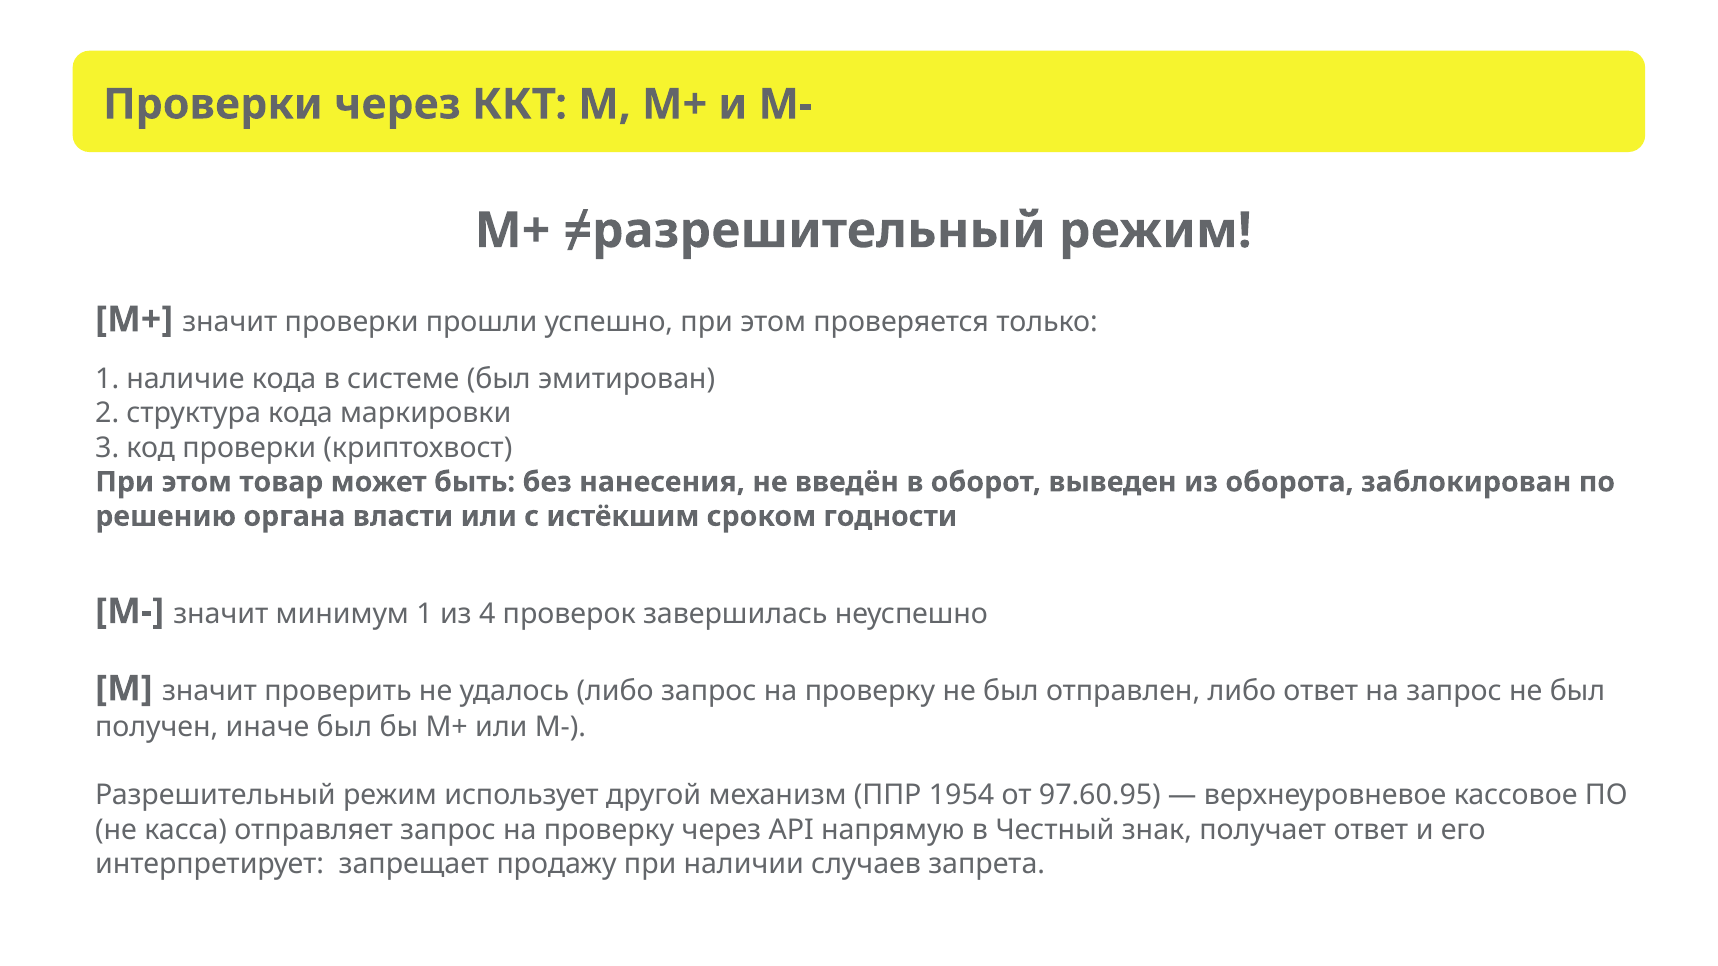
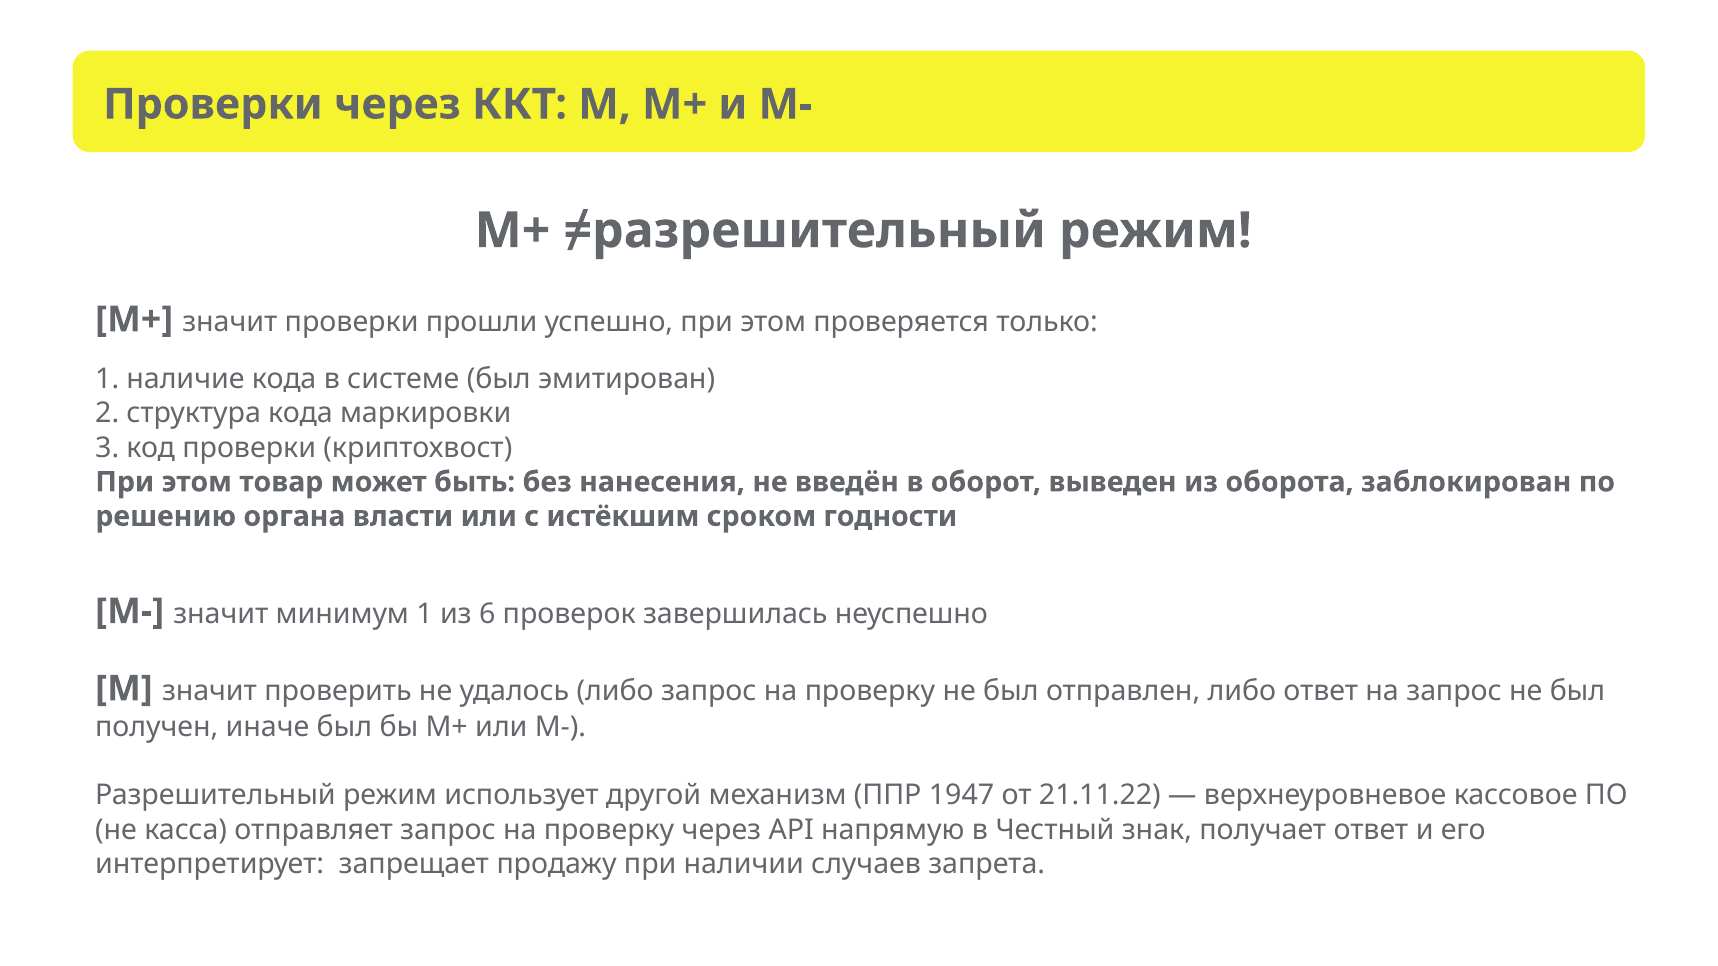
4: 4 -> 6 (487, 614)
1954: 1954 -> 1947 (962, 796)
97.60.95: 97.60.95 -> 21.11.22 (1100, 796)
